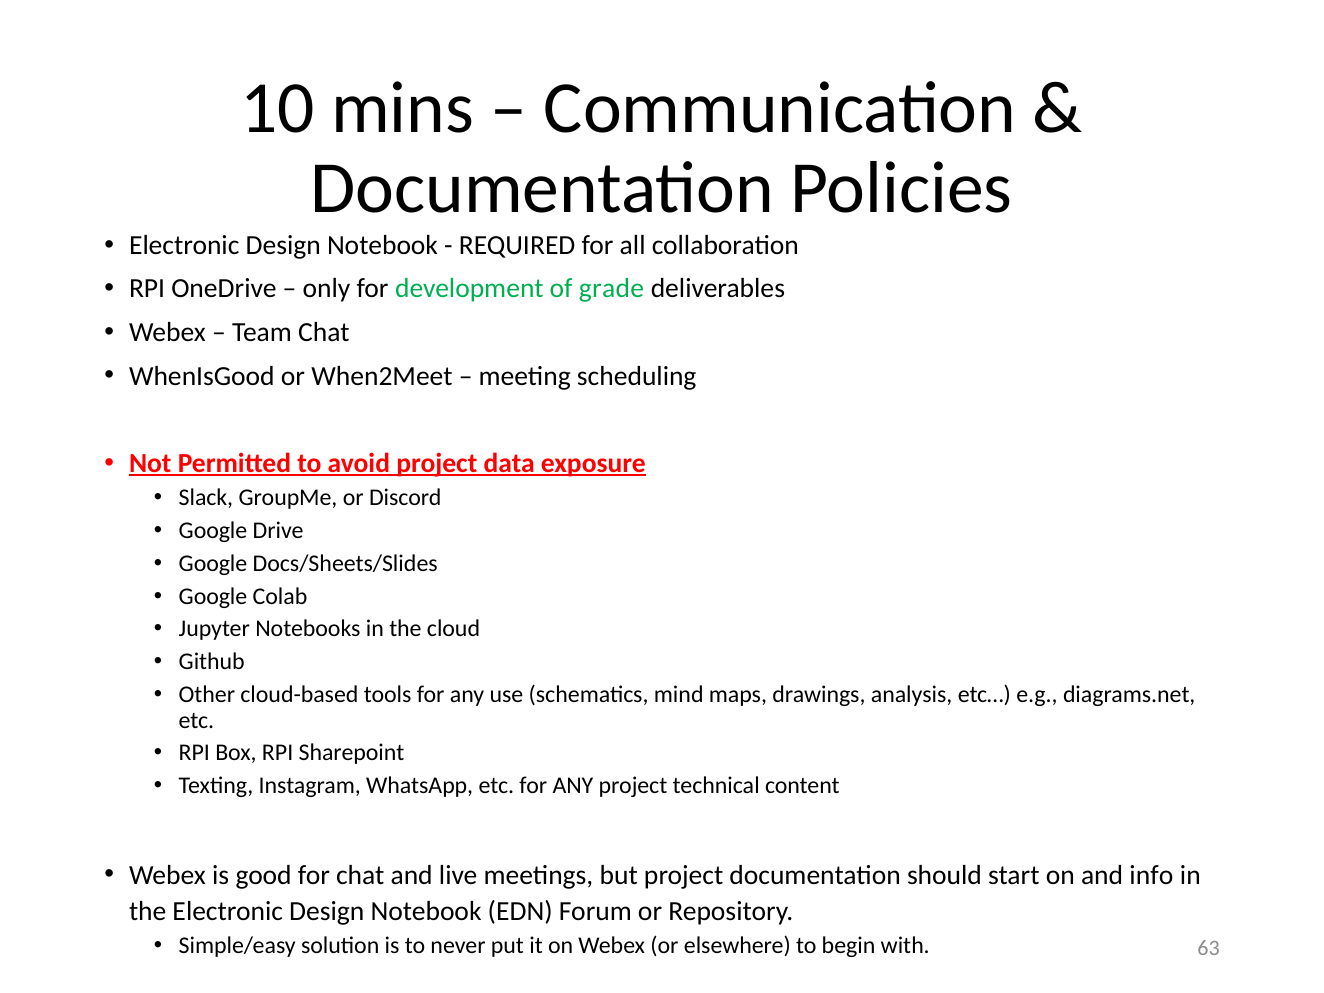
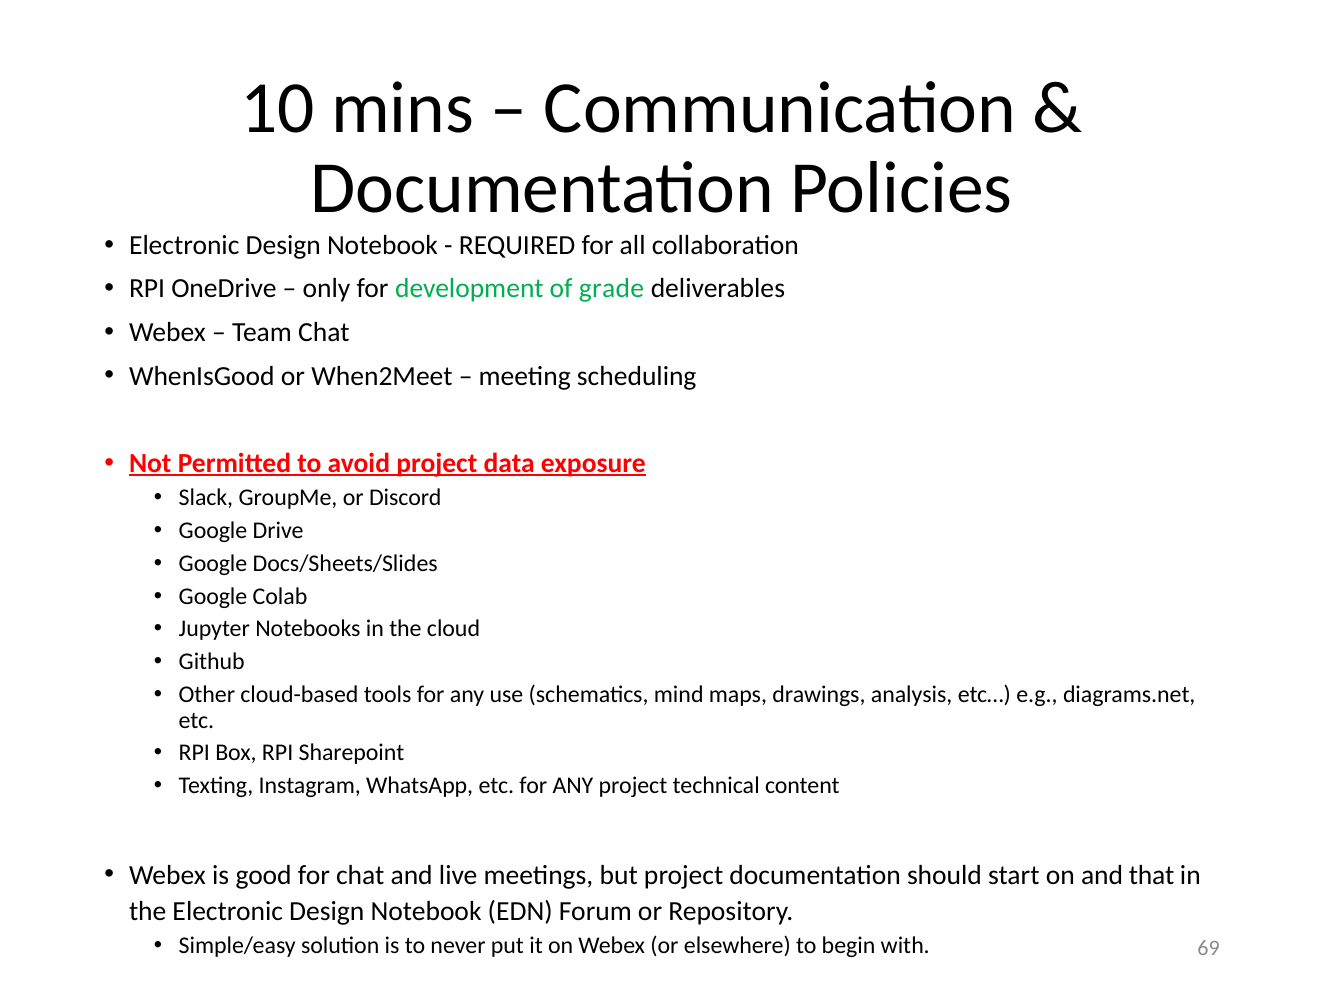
info: info -> that (1152, 875)
63: 63 -> 69 (1209, 948)
